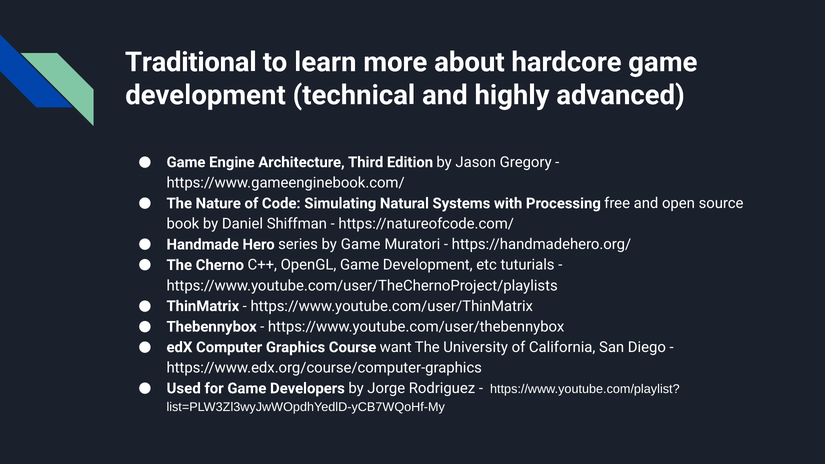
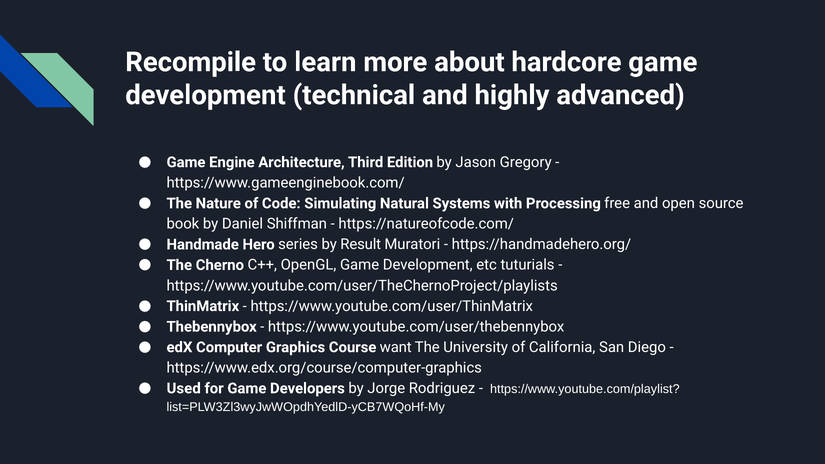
Traditional: Traditional -> Recompile (191, 62)
by Game: Game -> Result (361, 245)
